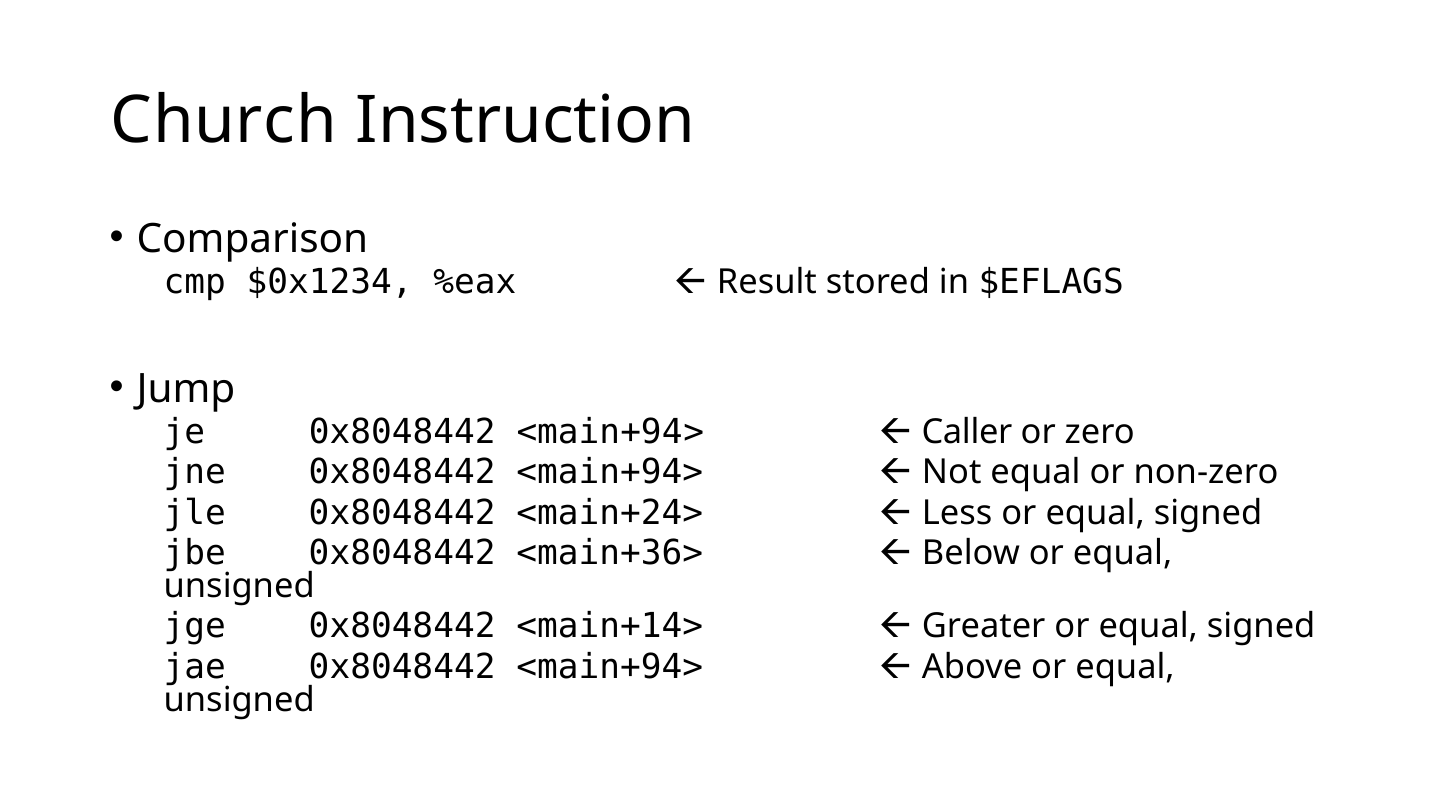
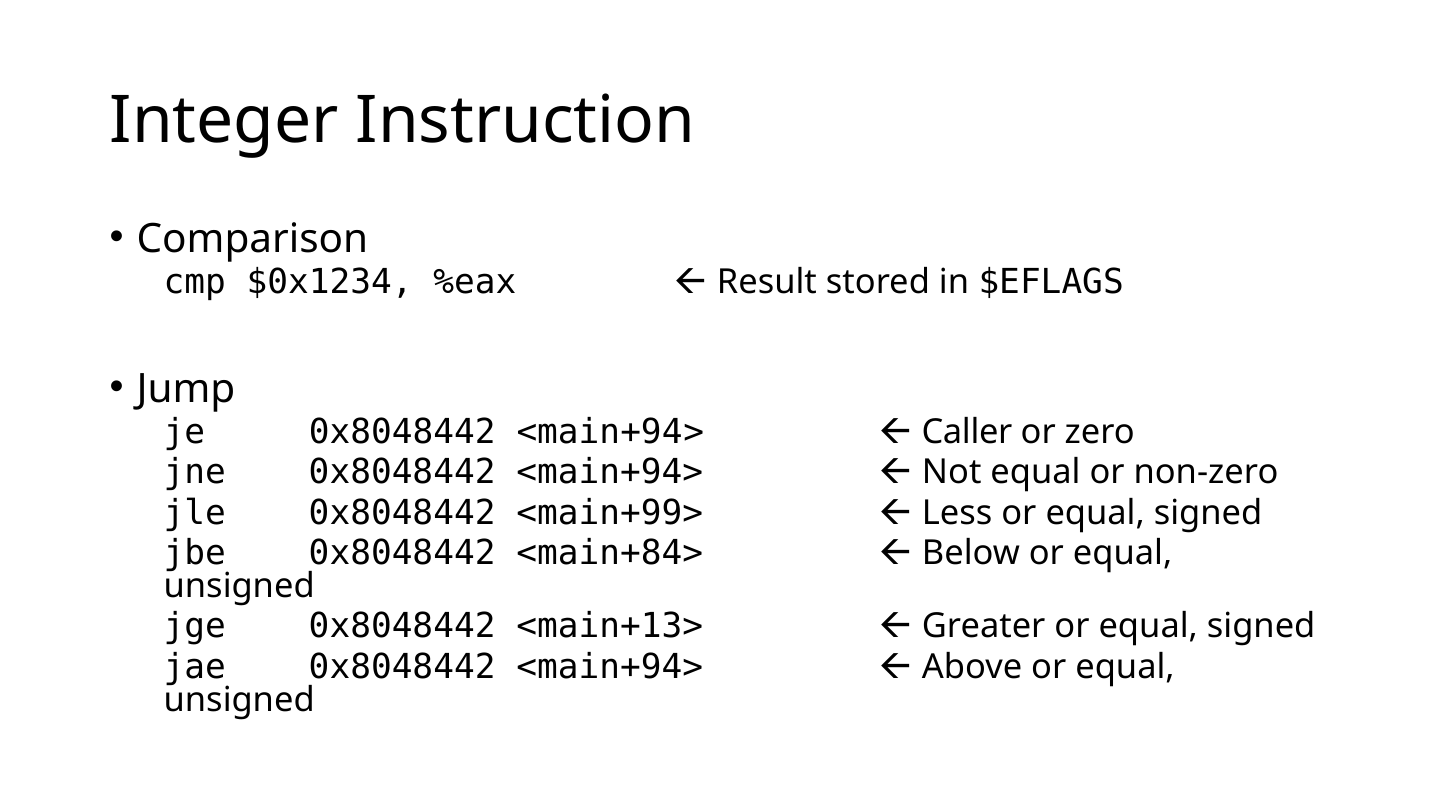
Church: Church -> Integer (224, 121)
<main+24>: <main+24> -> <main+99> (610, 513)
<main+36>: <main+36> -> <main+84> (610, 553)
<main+14>: <main+14> -> <main+13> (610, 627)
